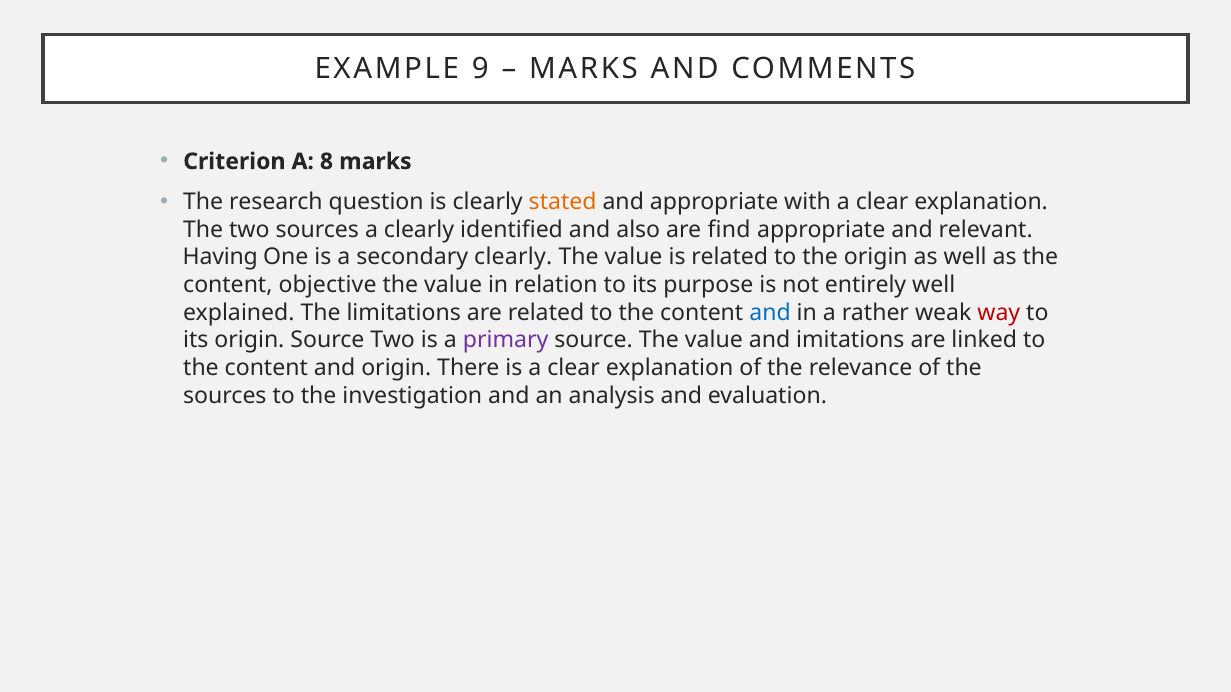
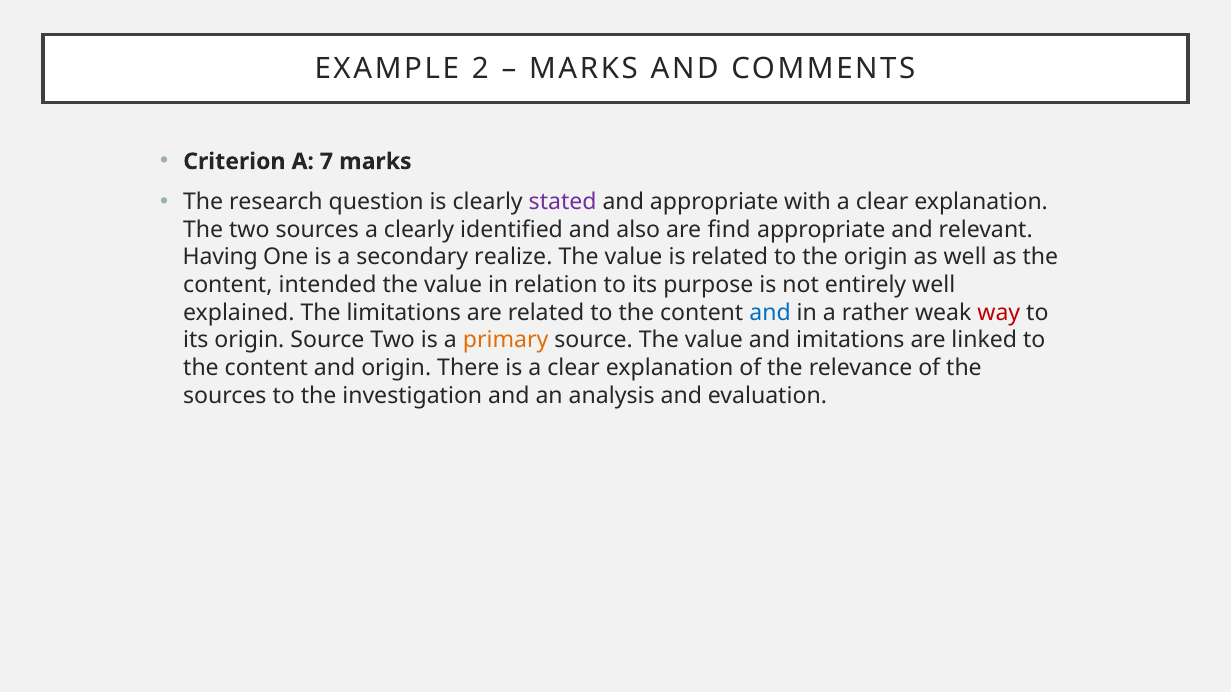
9: 9 -> 2 (480, 69)
8: 8 -> 7 (326, 162)
stated colour: orange -> purple (563, 202)
secondary clearly: clearly -> realize (513, 257)
objective: objective -> intended (328, 285)
primary colour: purple -> orange (506, 341)
